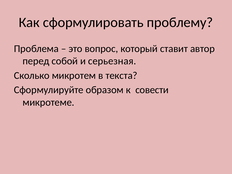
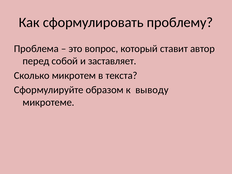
серьезная: серьезная -> заставляет (112, 61)
совести: совести -> выводу (152, 90)
